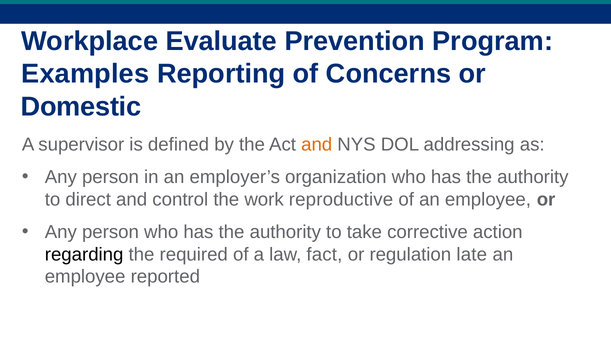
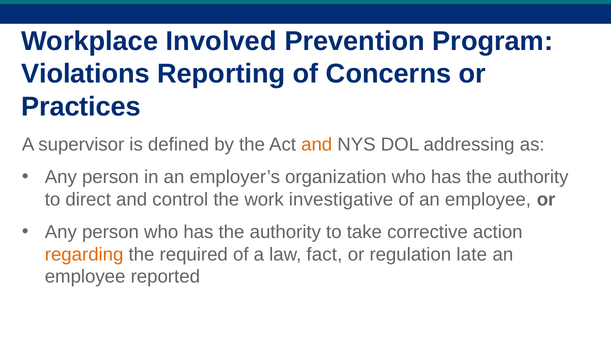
Evaluate: Evaluate -> Involved (221, 41)
Examples: Examples -> Violations (85, 74)
Domestic: Domestic -> Practices (81, 107)
reproductive: reproductive -> investigative (341, 199)
regarding colour: black -> orange (84, 254)
